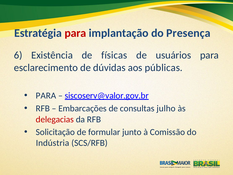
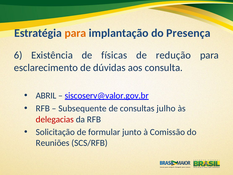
para colour: red -> orange (75, 33)
usuários: usuários -> redução (173, 55)
públicas: públicas -> consulta (164, 68)
PARA: PARA -> ABRIL (46, 95)
Embarcações: Embarcações -> Subsequente (83, 108)
Indústria: Indústria -> Reuniões (53, 143)
